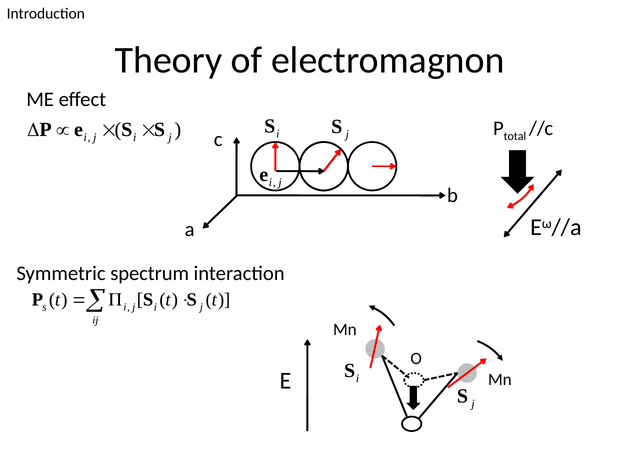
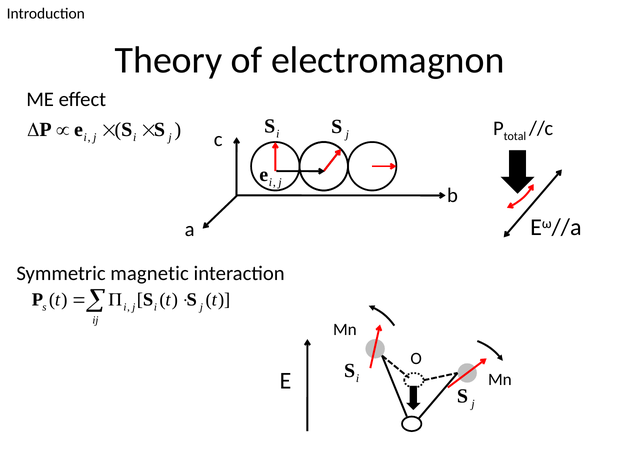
spectrum: spectrum -> magnetic (150, 274)
